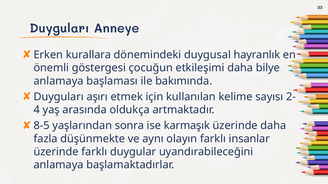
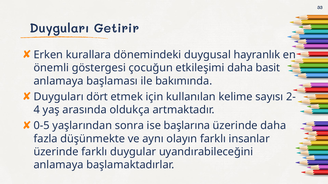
Anneye: Anneye -> Getirir (116, 28)
bilye: bilye -> basit (268, 68)
aşırı: aşırı -> dört (97, 97)
8-5: 8-5 -> 0-5 (42, 126)
karmaşık: karmaşık -> başlarına (187, 126)
